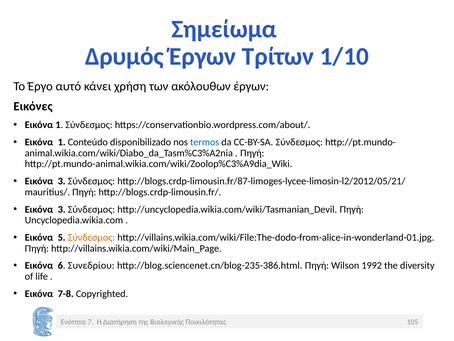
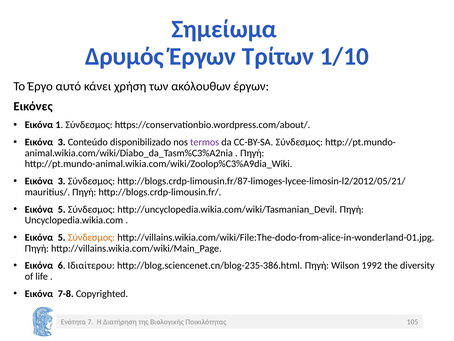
1: 1 -> 3 (62, 142)
termos colour: blue -> purple (205, 142)
3: 3 -> 5 (62, 209)
Συνεδρίου: Συνεδρίου -> Ιδιαίτερου (91, 265)
